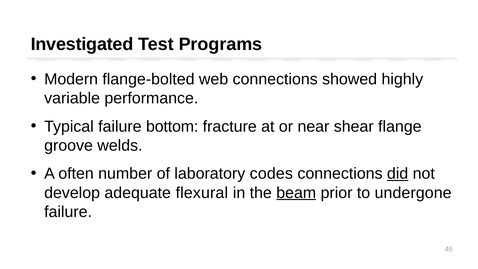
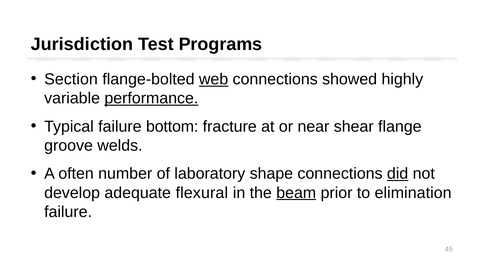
Investigated: Investigated -> Jurisdiction (82, 44)
Modern: Modern -> Section (71, 79)
web underline: none -> present (214, 79)
performance underline: none -> present (151, 98)
codes: codes -> shape (271, 174)
undergone: undergone -> elimination (413, 193)
